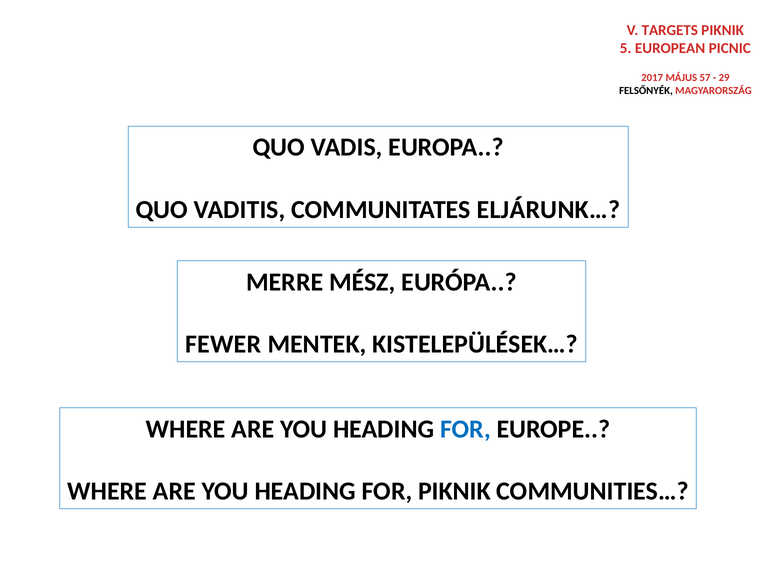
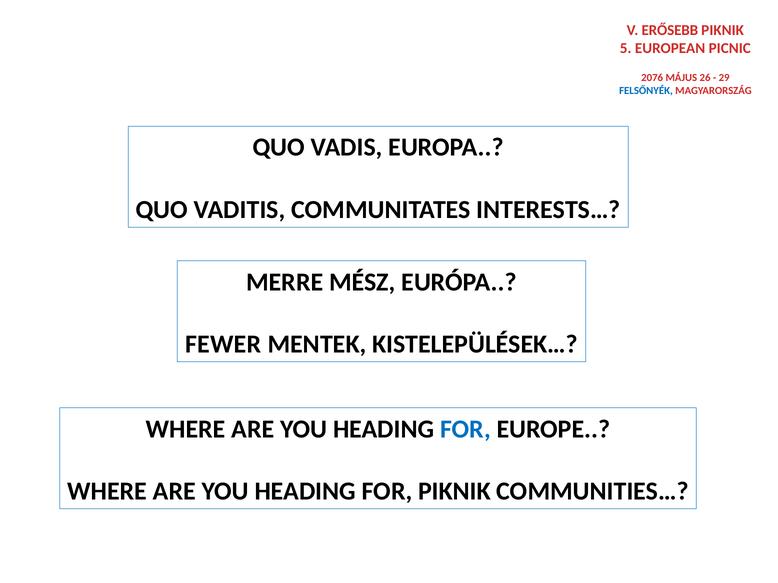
TARGETS: TARGETS -> ERŐSEBB (670, 30)
2017: 2017 -> 2076 (652, 78)
57: 57 -> 26 (705, 78)
FELSŐNYÉK colour: black -> blue (646, 91)
ELJÁRUNK…: ELJÁRUNK… -> INTERESTS… (548, 210)
